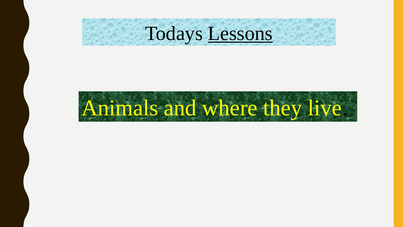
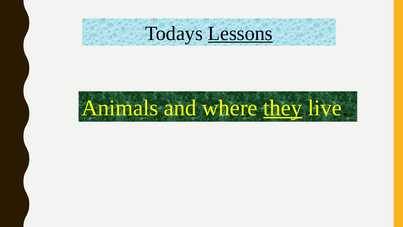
they underline: none -> present (283, 108)
